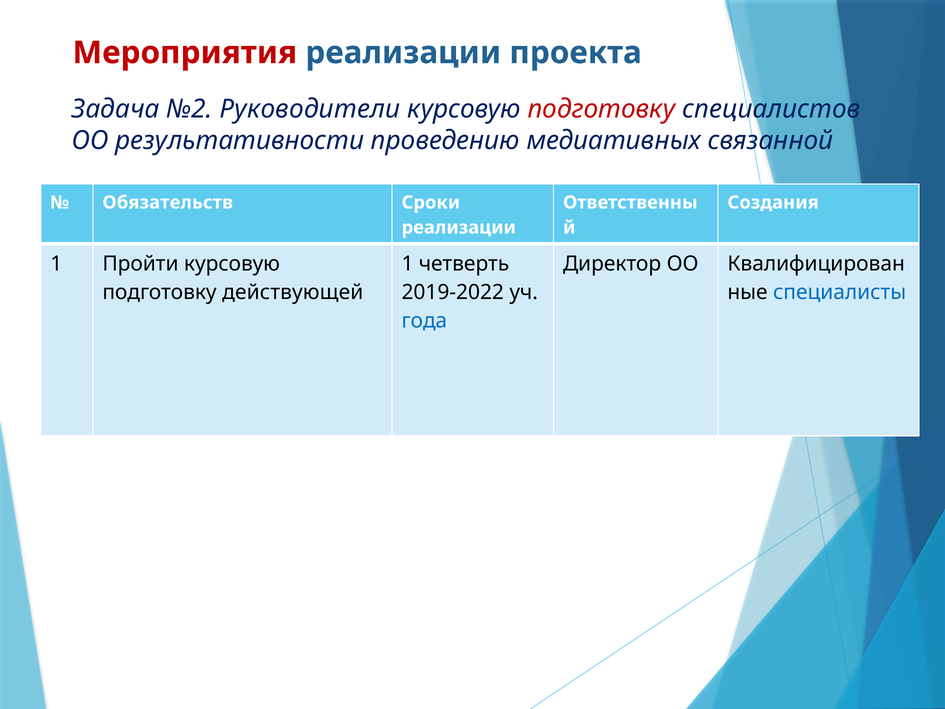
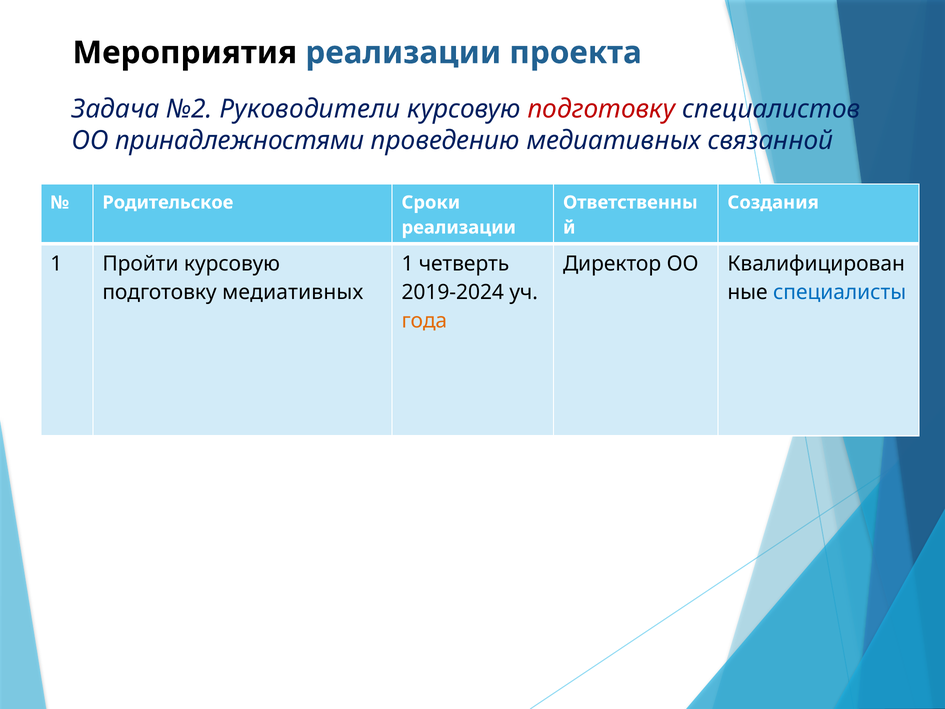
Мероприятия colour: red -> black (185, 53)
результативности: результативности -> принадлежностями (240, 140)
Обязательств: Обязательств -> Родительское (168, 202)
подготовку действующей: действующей -> медиативных (293, 292)
2019-2022: 2019-2022 -> 2019-2024 (453, 292)
года colour: blue -> orange (424, 321)
